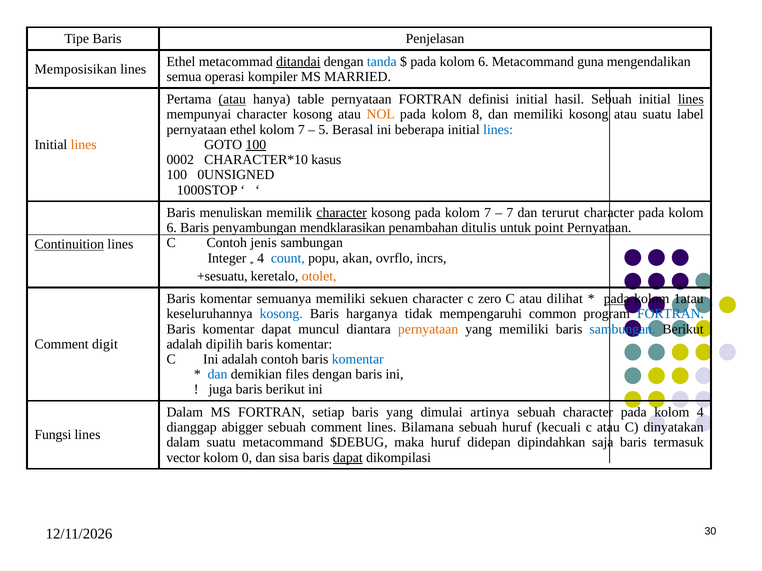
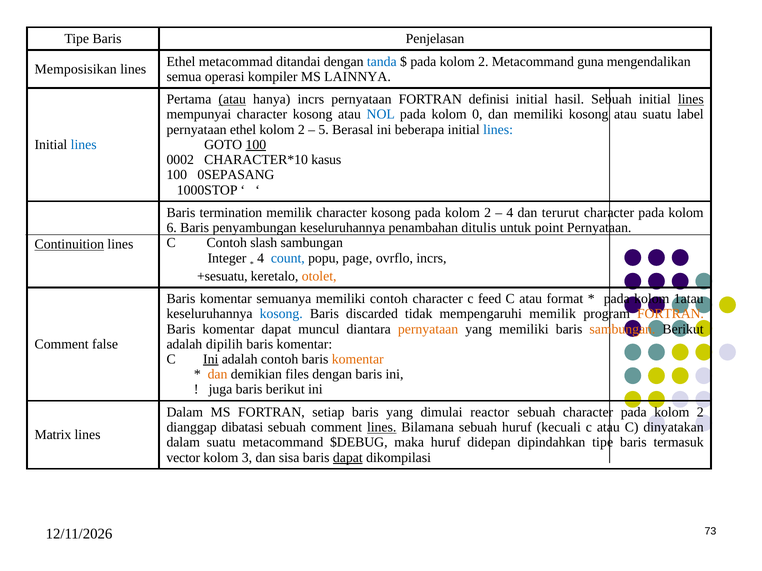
ditandai underline: present -> none (298, 62)
6: 6 -> 2 (483, 62)
MARRIED: MARRIED -> LAINNYA (358, 77)
hanya table: table -> incrs (311, 99)
NOL colour: orange -> blue (381, 115)
8: 8 -> 0 (477, 115)
7: 7 -> 2 (301, 130)
lines colour: orange -> blue (84, 145)
0UNSIGNED: 0UNSIGNED -> 0SEPASANG (236, 175)
menuliskan: menuliskan -> termination (231, 213)
character underline: present -> none (342, 213)
kosong pada kolom 7: 7 -> 2 (488, 213)
7: 7 -> 4 (510, 213)
penyambungan mendklarasikan: mendklarasikan -> keseluruhannya (343, 228)
jenis: jenis -> slash (264, 243)
akan: akan -> page (357, 258)
memiliki sekuen: sekuen -> contoh (389, 299)
zero: zero -> feed (490, 299)
dilihat: dilihat -> format (565, 299)
pada underline: present -> none (617, 299)
harganya: harganya -> discarded (372, 314)
mempengaruhi common: common -> memilik (553, 314)
FORTRAN colour: blue -> orange (670, 314)
sambungan colour: blue -> orange (622, 329)
digit: digit -> false (105, 344)
Ini underline: none -> present (211, 360)
komentar colour: blue -> orange (358, 360)
dan colour: blue -> orange (218, 375)
artinya: artinya -> reactor (490, 413)
character pada kolom 4: 4 -> 2 (700, 413)
abigger: abigger -> dibatasi (242, 428)
lines underline: none -> present (382, 428)
Fungsi: Fungsi -> Matrix (53, 435)
dipindahkan saja: saja -> tipe (603, 443)
0: 0 -> 3 (247, 458)
30: 30 -> 73 (710, 532)
